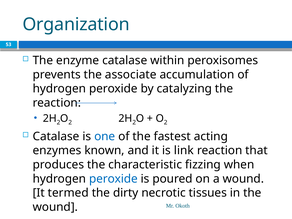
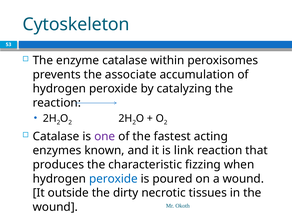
Organization: Organization -> Cytoskeleton (76, 24)
one colour: blue -> purple (105, 136)
termed: termed -> outside (68, 193)
